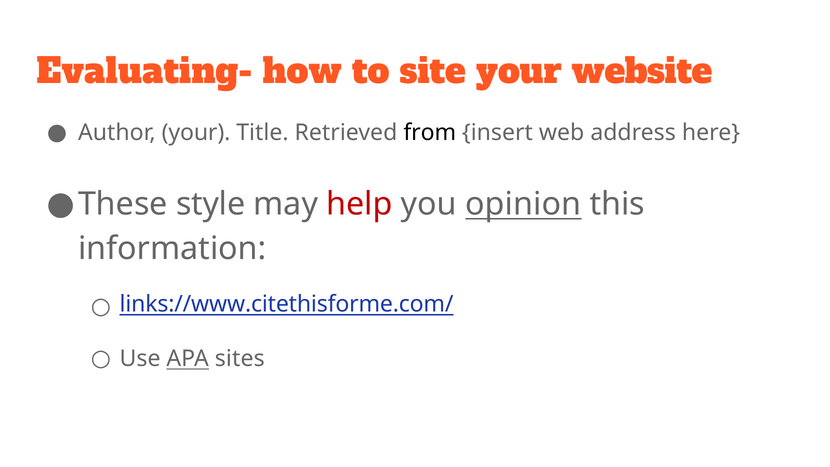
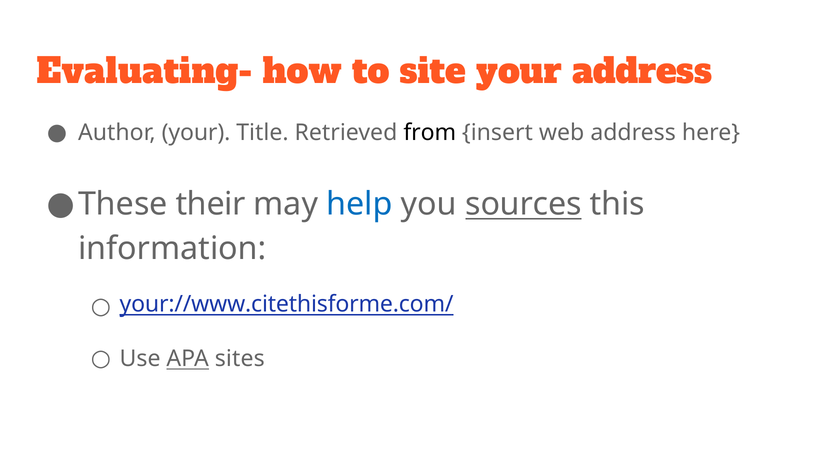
your website: website -> address (642, 72)
style: style -> their (211, 204)
help colour: red -> blue (359, 204)
opinion: opinion -> sources (523, 204)
links://www.citethisforme.com/: links://www.citethisforme.com/ -> your://www.citethisforme.com/ (287, 304)
